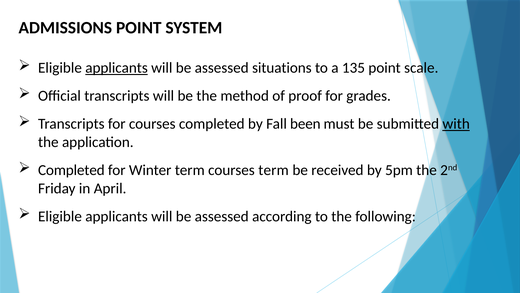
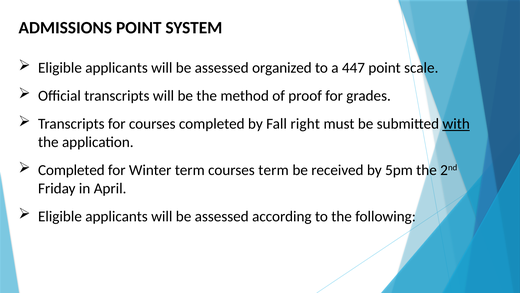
applicants underline: present -> none (117, 68)
situations: situations -> organized (282, 68)
135: 135 -> 447 (353, 68)
been: been -> right (305, 124)
